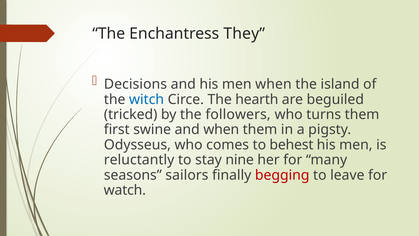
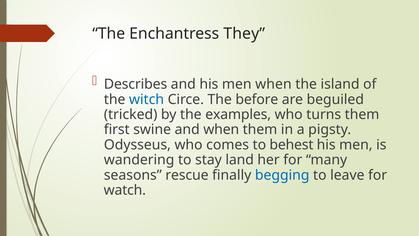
Decisions: Decisions -> Describes (136, 84)
hearth: hearth -> before (257, 99)
followers: followers -> examples (238, 114)
reluctantly: reluctantly -> wandering (139, 160)
nine: nine -> land (240, 160)
sailors: sailors -> rescue (187, 175)
begging colour: red -> blue (282, 175)
